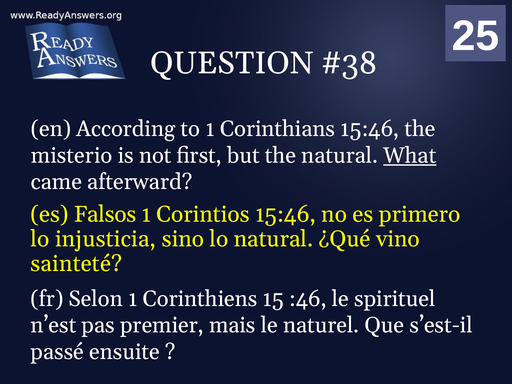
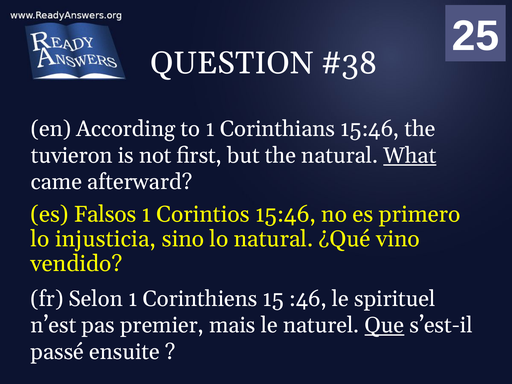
misterio: misterio -> tuvieron (72, 155)
sainteté: sainteté -> vendido (76, 264)
Que underline: none -> present (384, 325)
